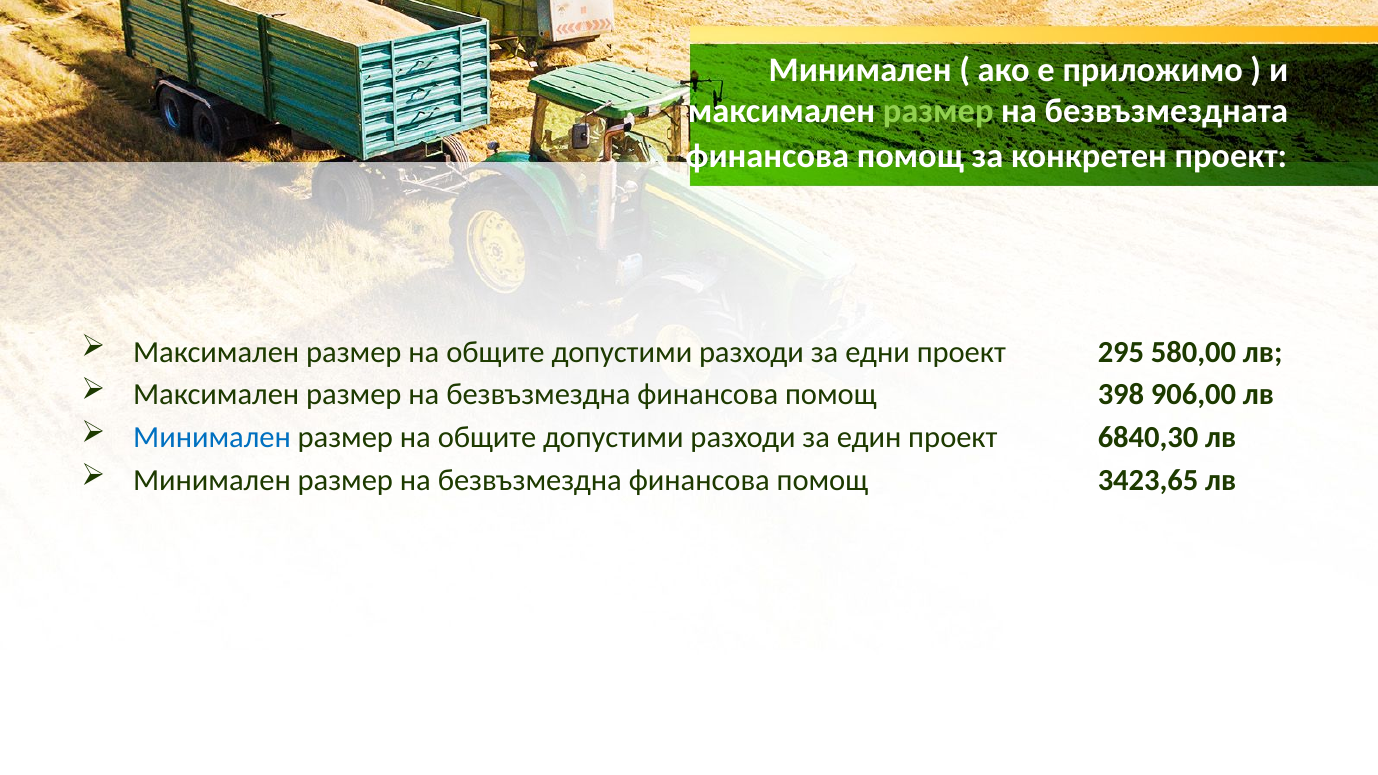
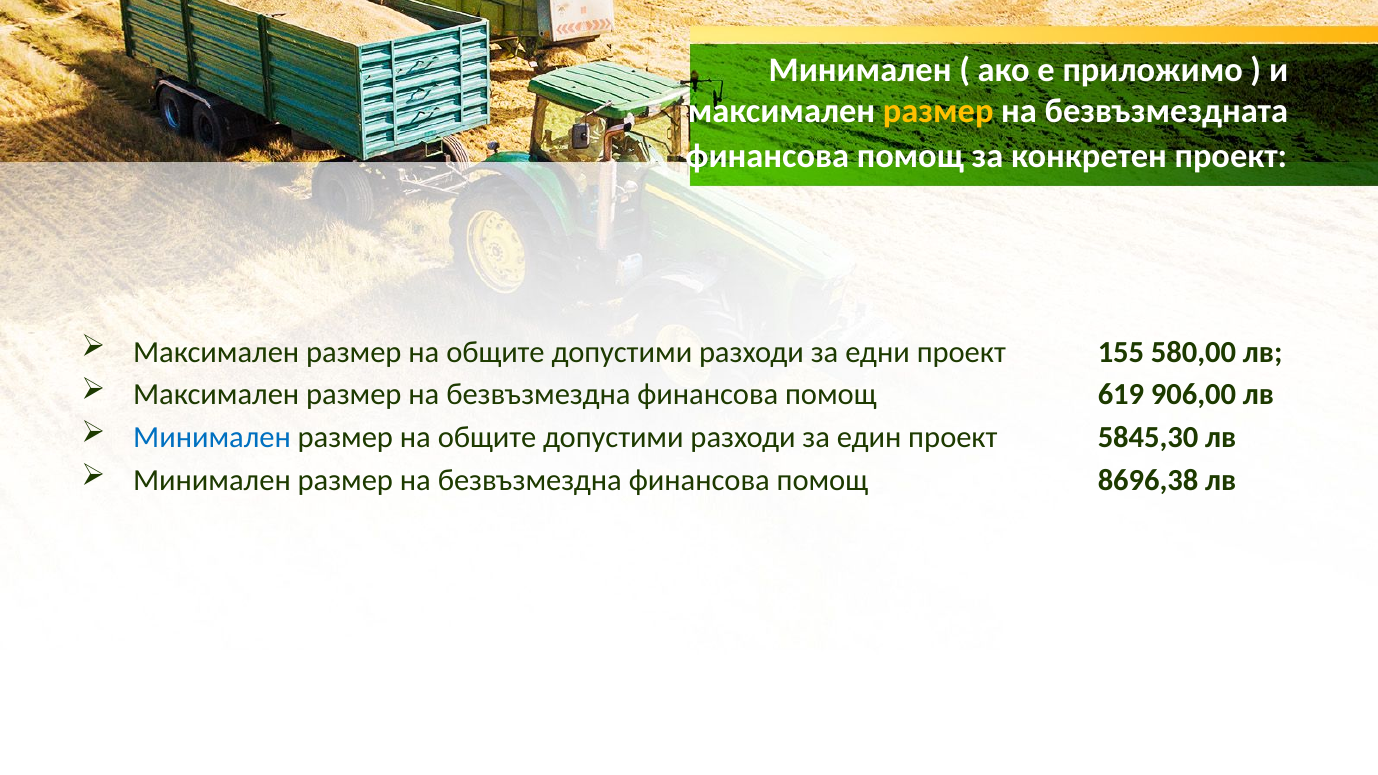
размер colour: light green -> yellow (938, 111)
295: 295 -> 155 (1121, 352)
398: 398 -> 619 (1121, 395)
6840,30: 6840,30 -> 5845,30 (1148, 438)
3423,65: 3423,65 -> 8696,38 (1148, 481)
